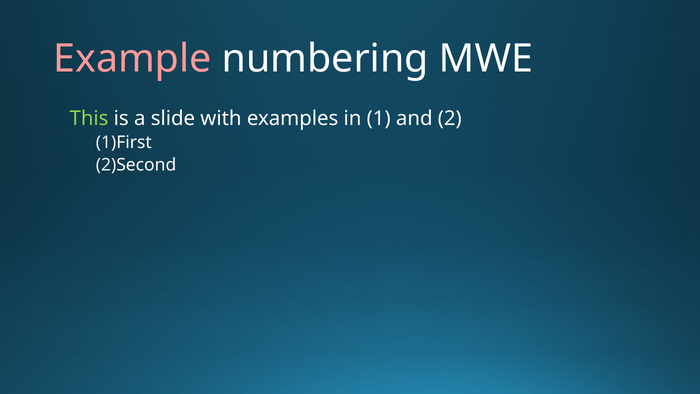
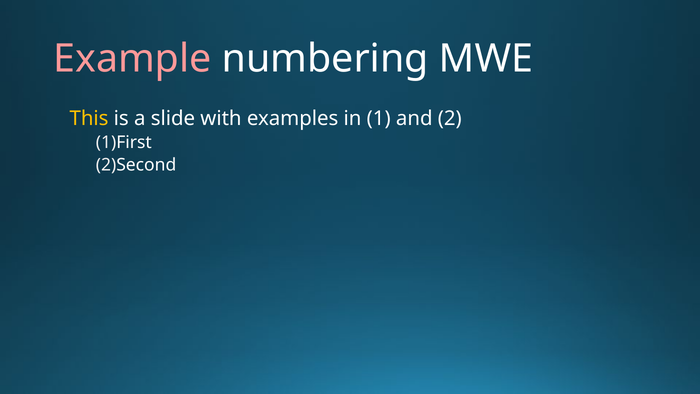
This colour: light green -> yellow (89, 118)
